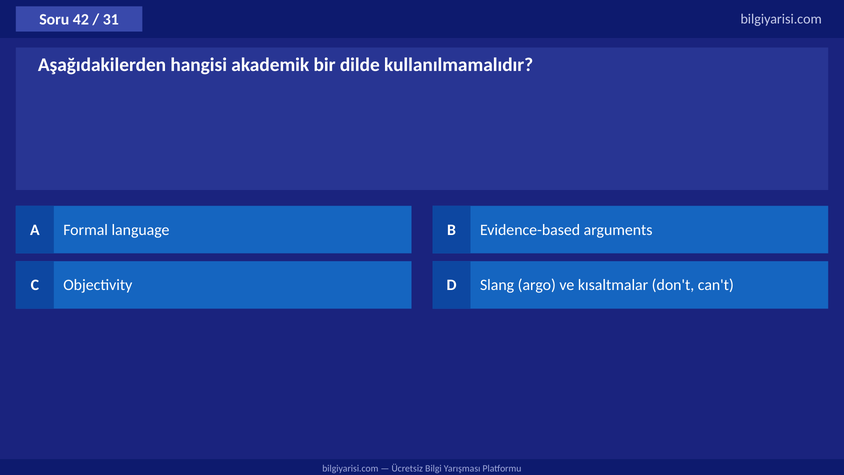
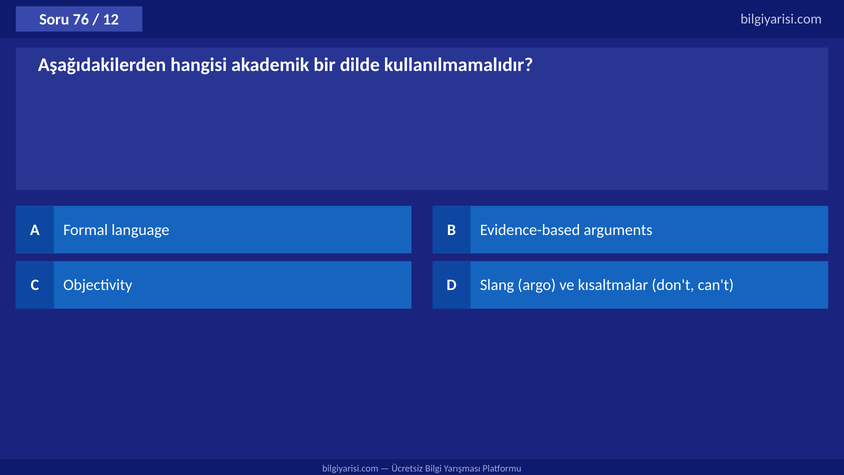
42: 42 -> 76 (81, 19)
31: 31 -> 12 (111, 19)
